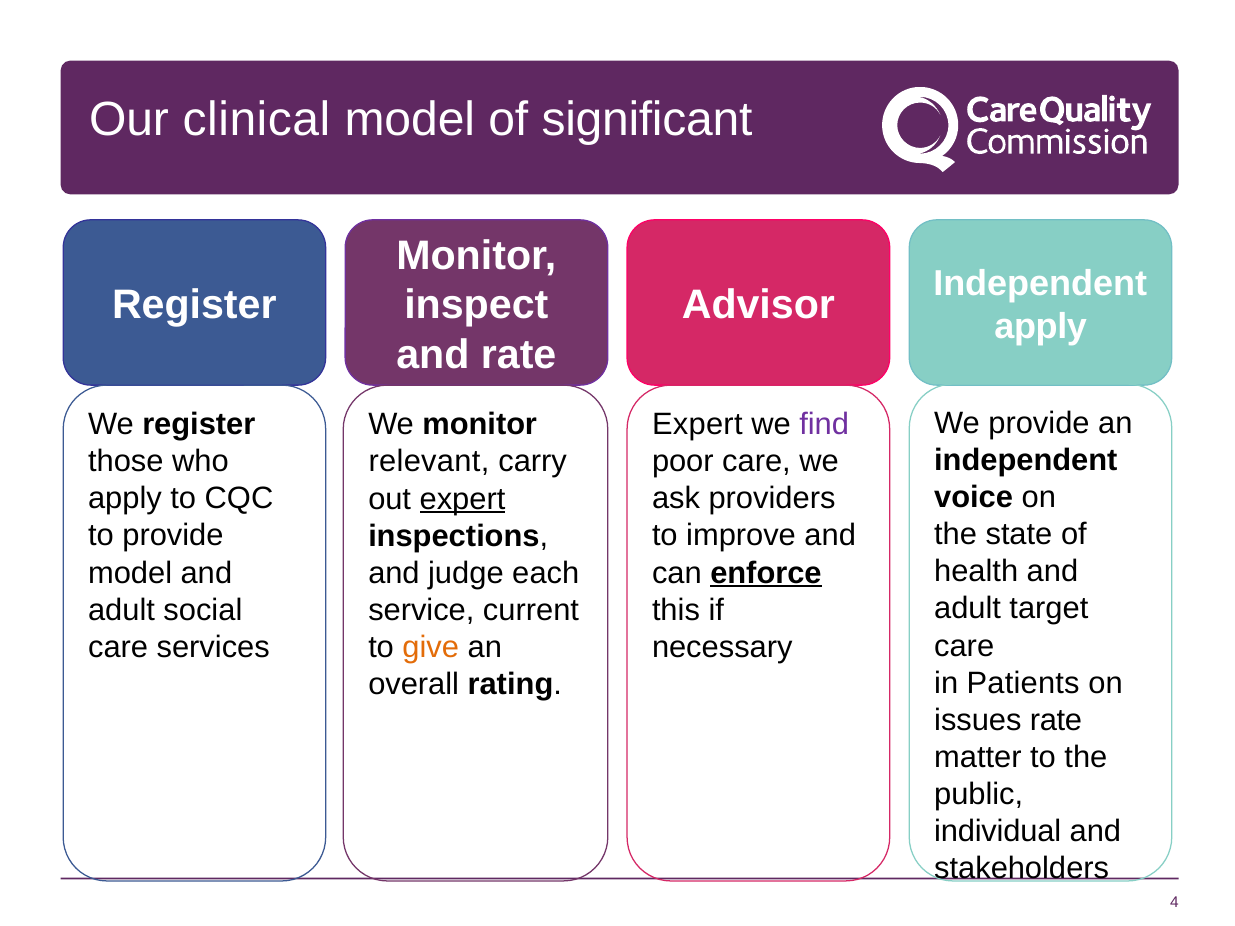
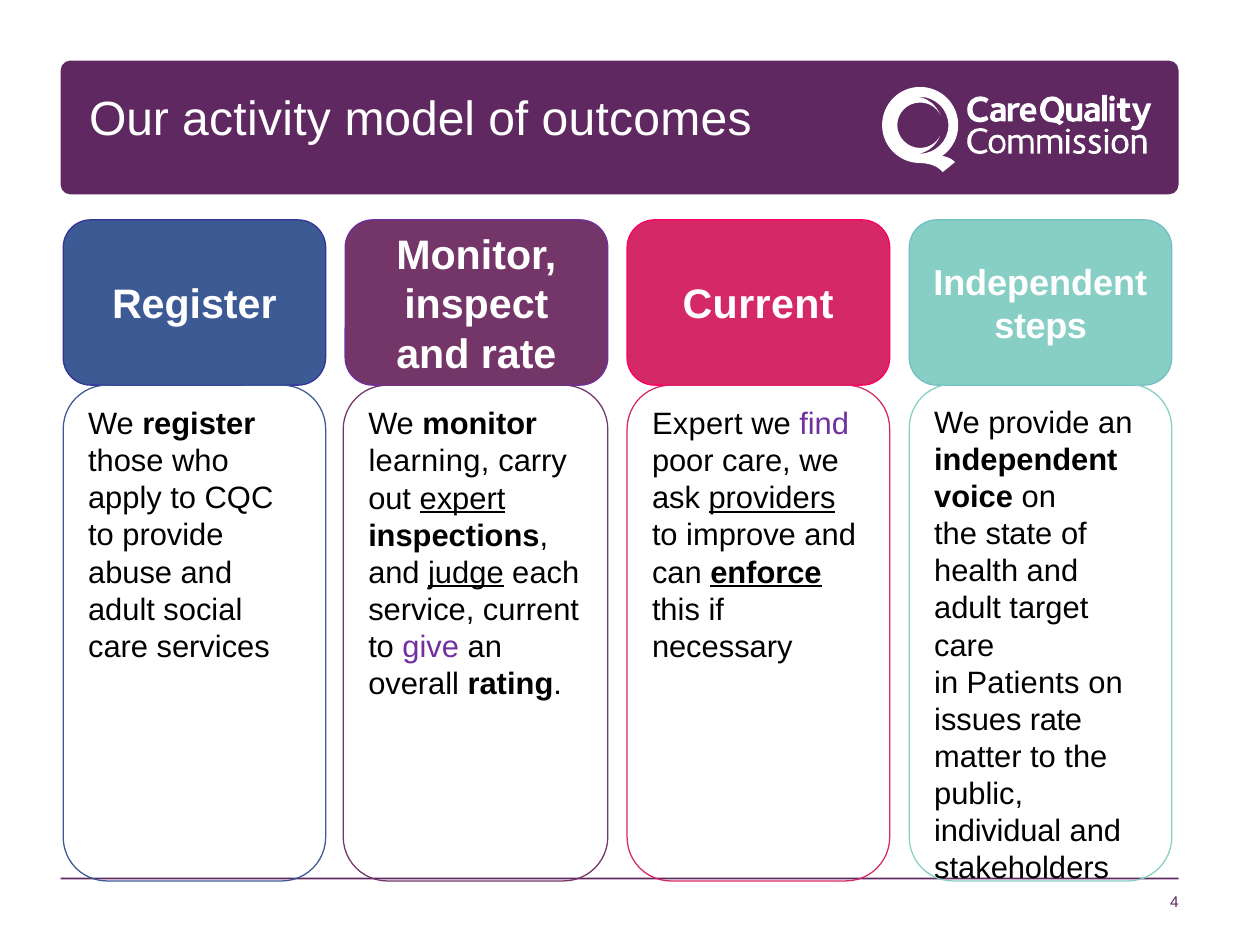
clinical: clinical -> activity (257, 119)
significant: significant -> outcomes (647, 119)
Advisor: Advisor -> Current (758, 305)
apply: apply -> steps (1041, 327)
relevant: relevant -> learning (429, 462)
providers underline: none -> present (772, 499)
model: model -> abuse (130, 573)
judge underline: none -> present (466, 573)
give colour: orange -> purple (431, 647)
